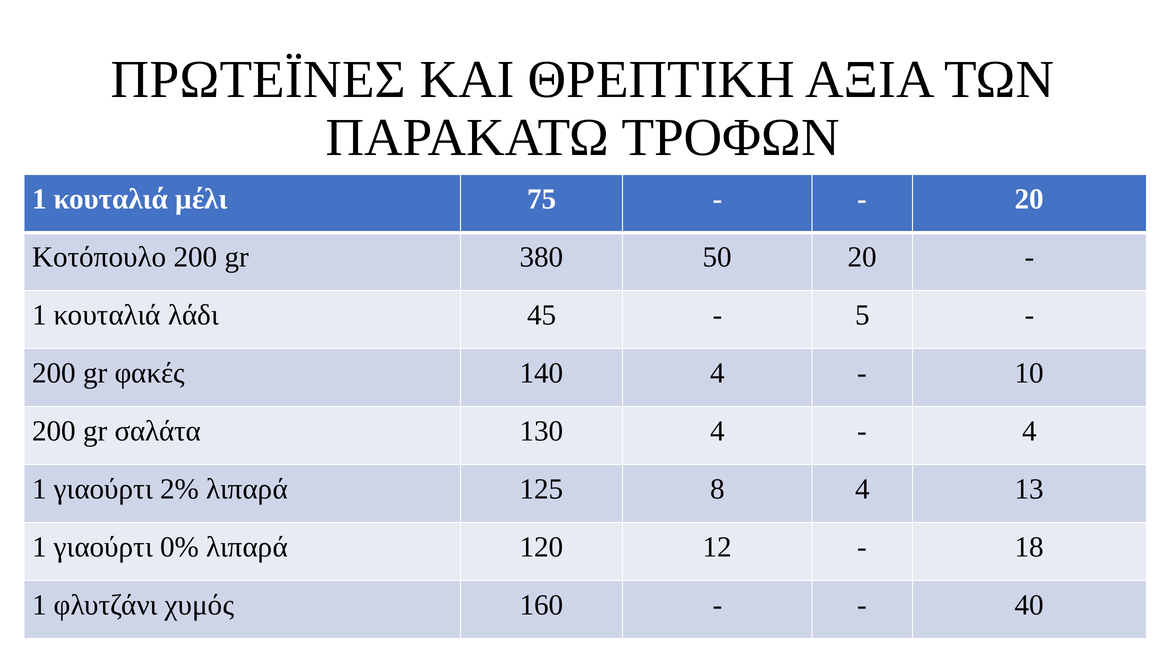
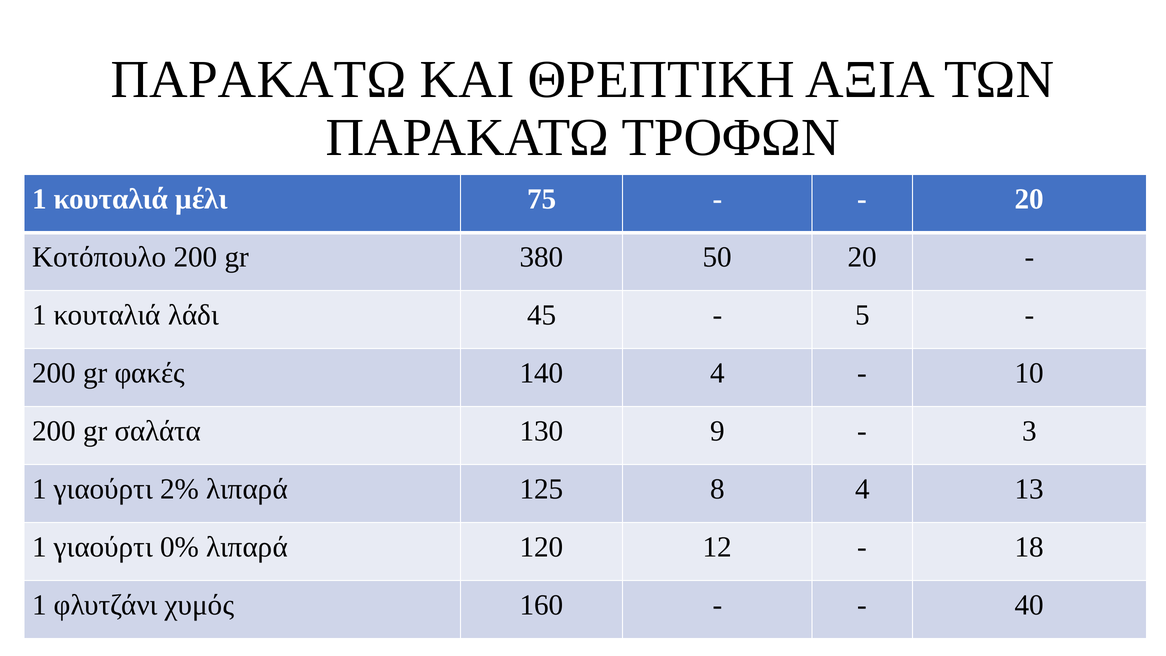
ΠΡΩΤΕΪΝΕΣ: ΠΡΩΤΕΪΝΕΣ -> ΠΑΡΑΚΑΤΩ (258, 80)
130 4: 4 -> 9 (717, 431)
4: 4 -> 3 (1029, 431)
